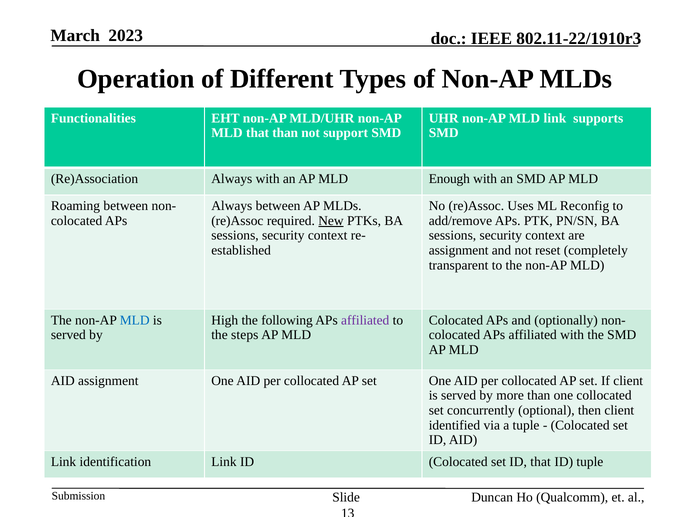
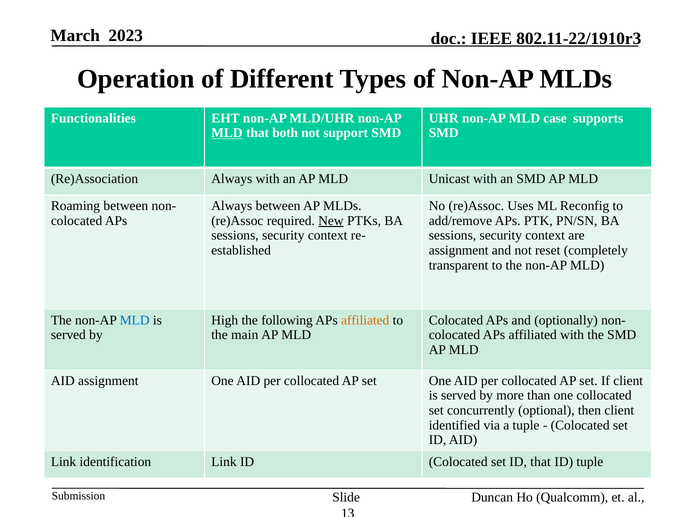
MLD link: link -> case (555, 118)
MLD underline: none -> present (227, 133)
that than: than -> both (285, 133)
Enough: Enough -> Unicast (449, 179)
affiliated colour: purple -> orange (365, 321)
steps: steps -> main (245, 335)
